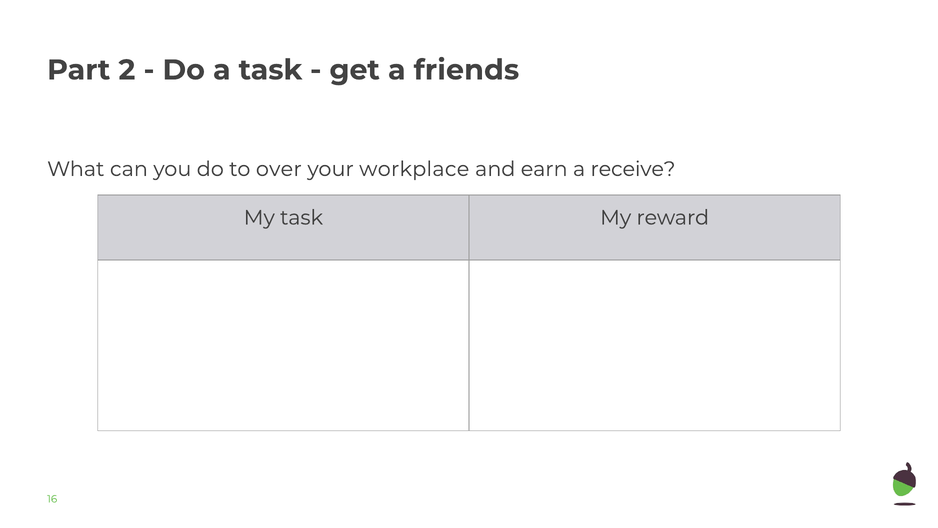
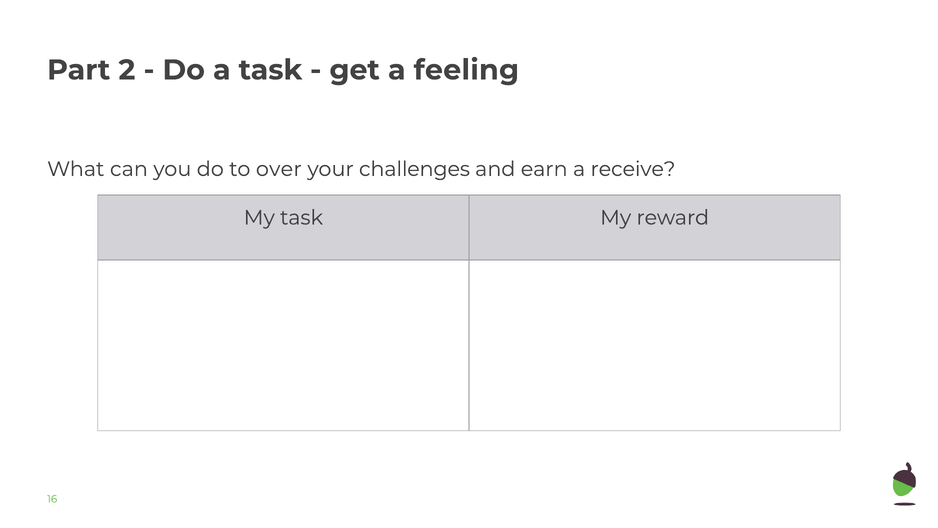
friends: friends -> feeling (466, 70)
workplace: workplace -> challenges (414, 169)
